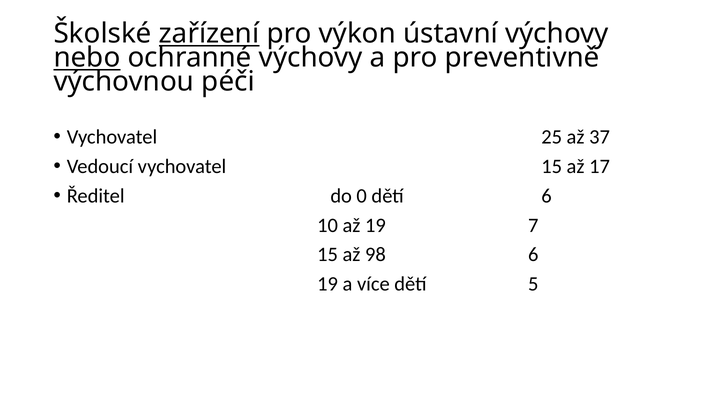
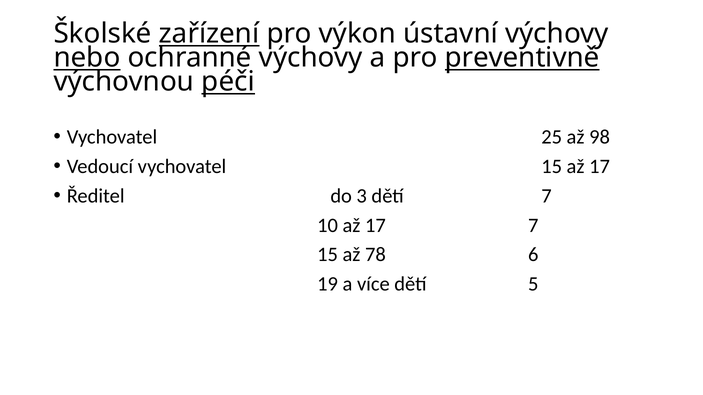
preventivně underline: none -> present (522, 58)
péči underline: none -> present (228, 82)
37: 37 -> 98 (600, 137)
0: 0 -> 3 (362, 196)
dětí 6: 6 -> 7 (546, 196)
10 až 19: 19 -> 17 (375, 226)
98: 98 -> 78 (375, 255)
